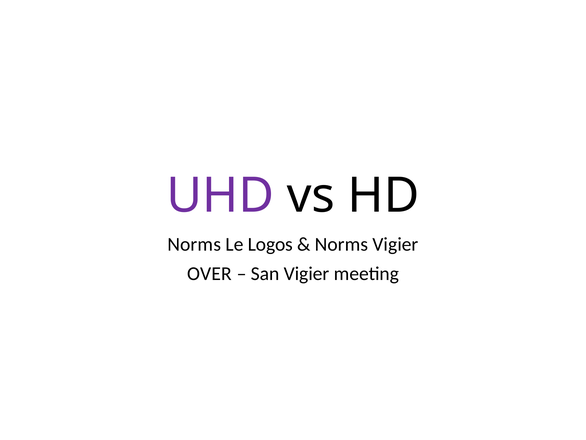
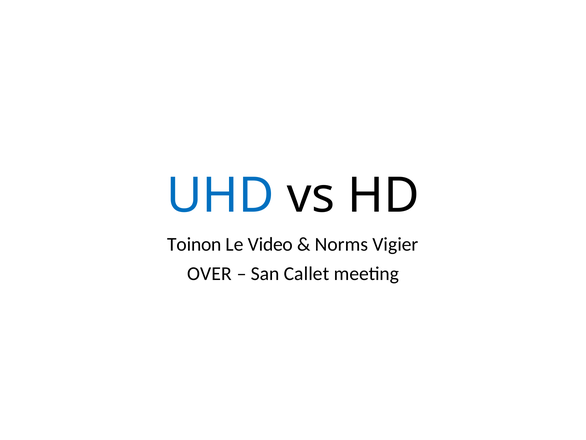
UHD colour: purple -> blue (220, 195)
Norms: Norms -> Toinon (194, 244)
Logos: Logos -> Video (270, 244)
San Vigier: Vigier -> Callet (307, 273)
